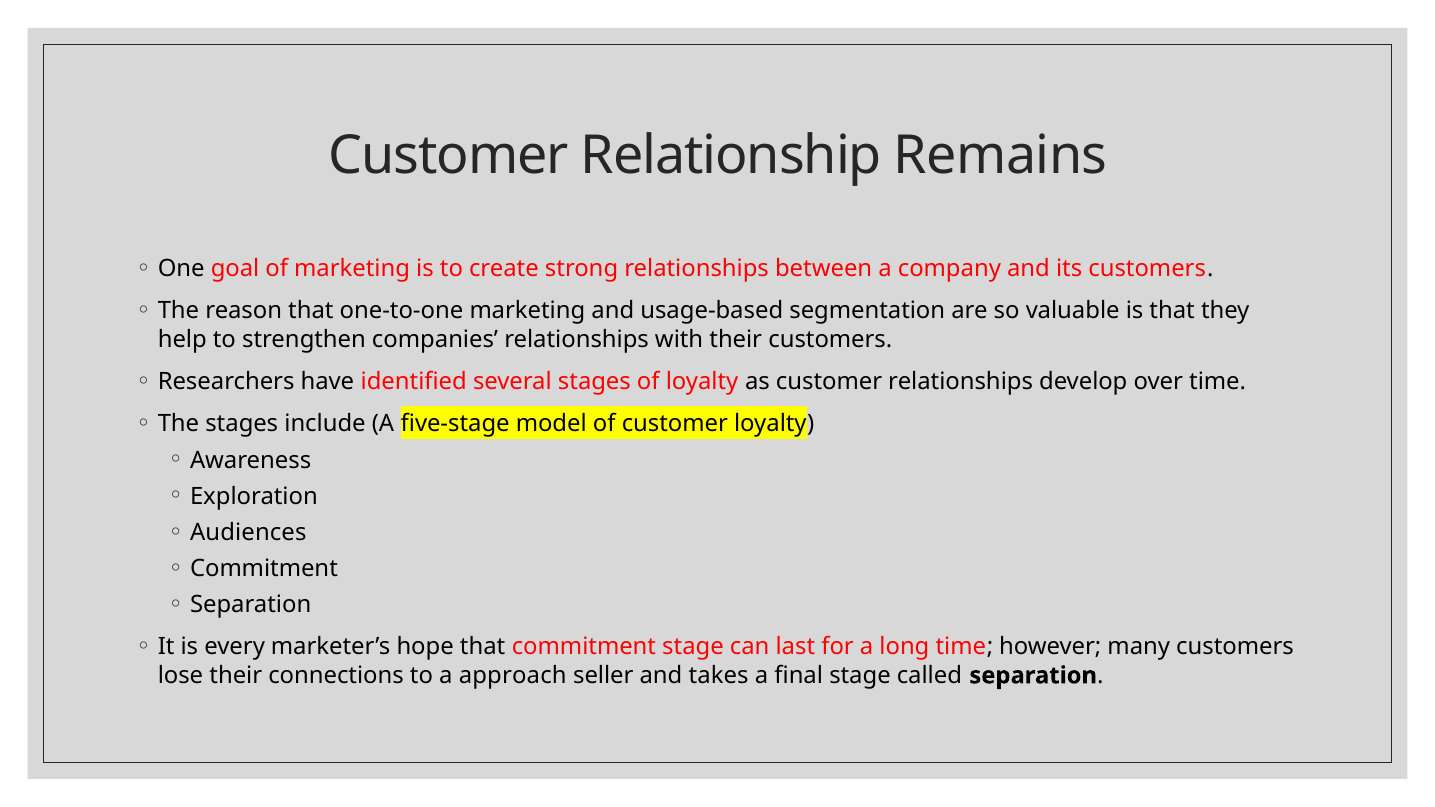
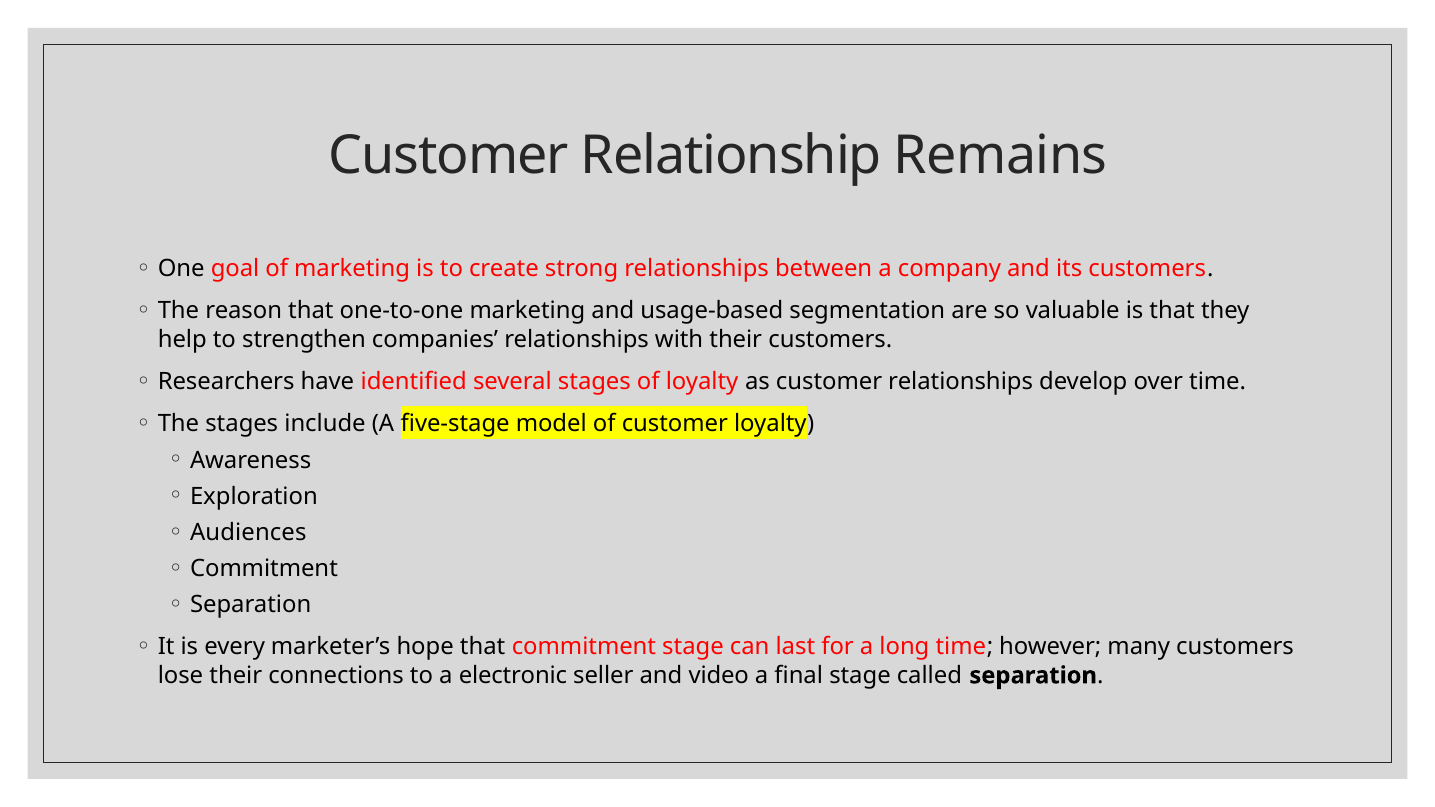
approach: approach -> electronic (513, 676)
takes: takes -> video (719, 676)
